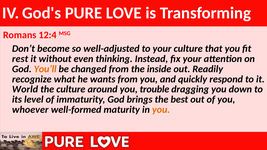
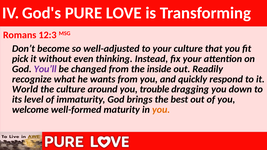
12:4: 12:4 -> 12:3 (48, 35)
rest: rest -> pick (20, 59)
You’ll colour: orange -> purple (45, 69)
whoever: whoever -> welcome (30, 110)
